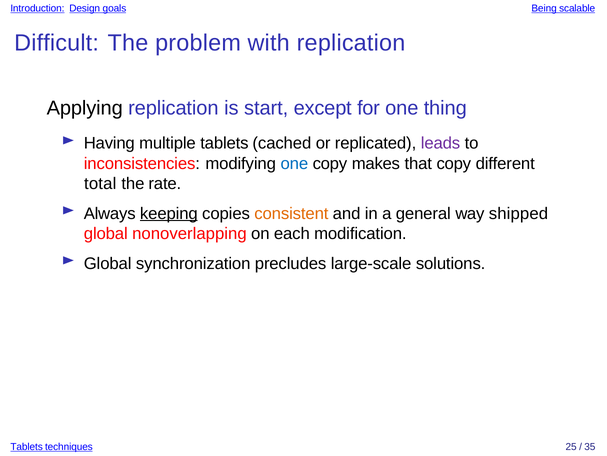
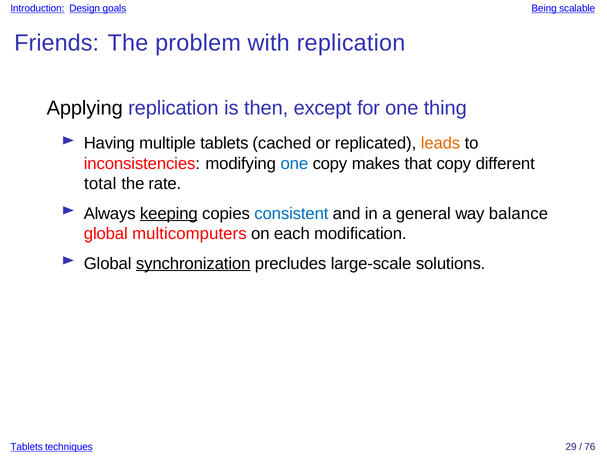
Difficult: Difficult -> Friends (57, 43)
start: start -> then (266, 108)
leads colour: purple -> orange (441, 143)
consistent colour: orange -> blue (291, 213)
shipped: shipped -> balance (518, 213)
nonoverlapping: nonoverlapping -> multicomputers (189, 233)
synchronization underline: none -> present (193, 263)
25: 25 -> 29 (571, 447)
35: 35 -> 76 (590, 447)
